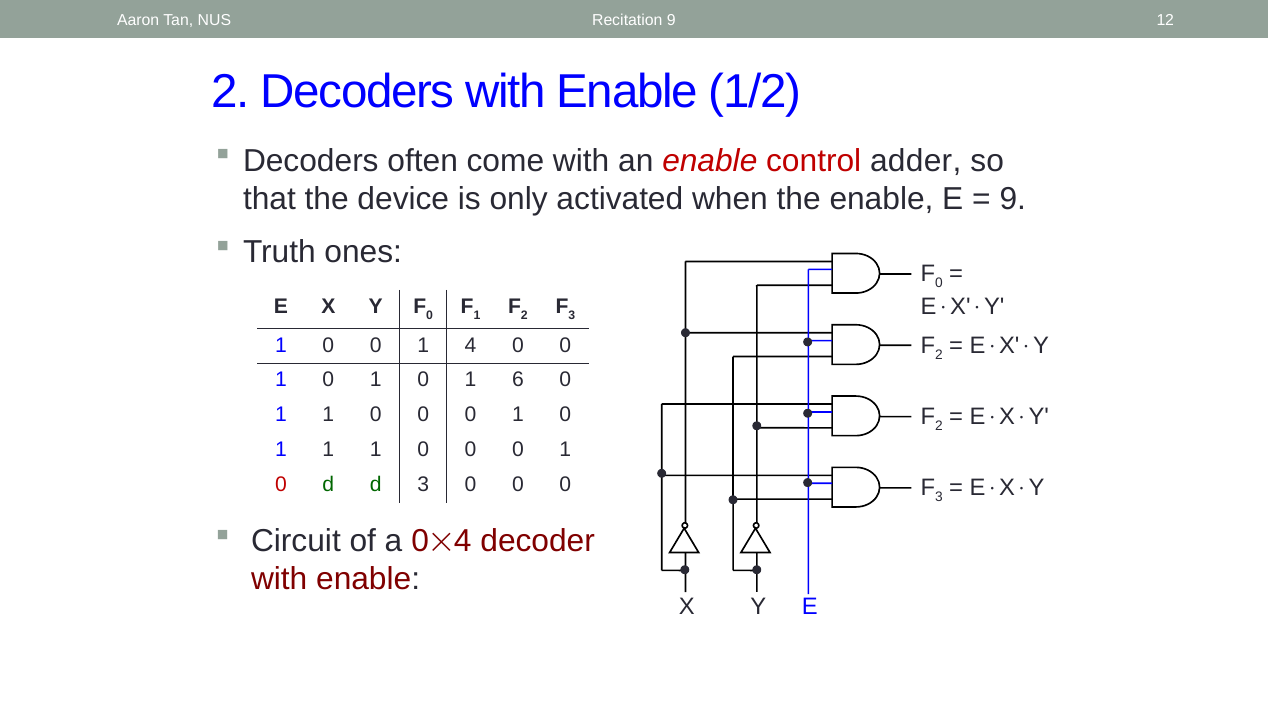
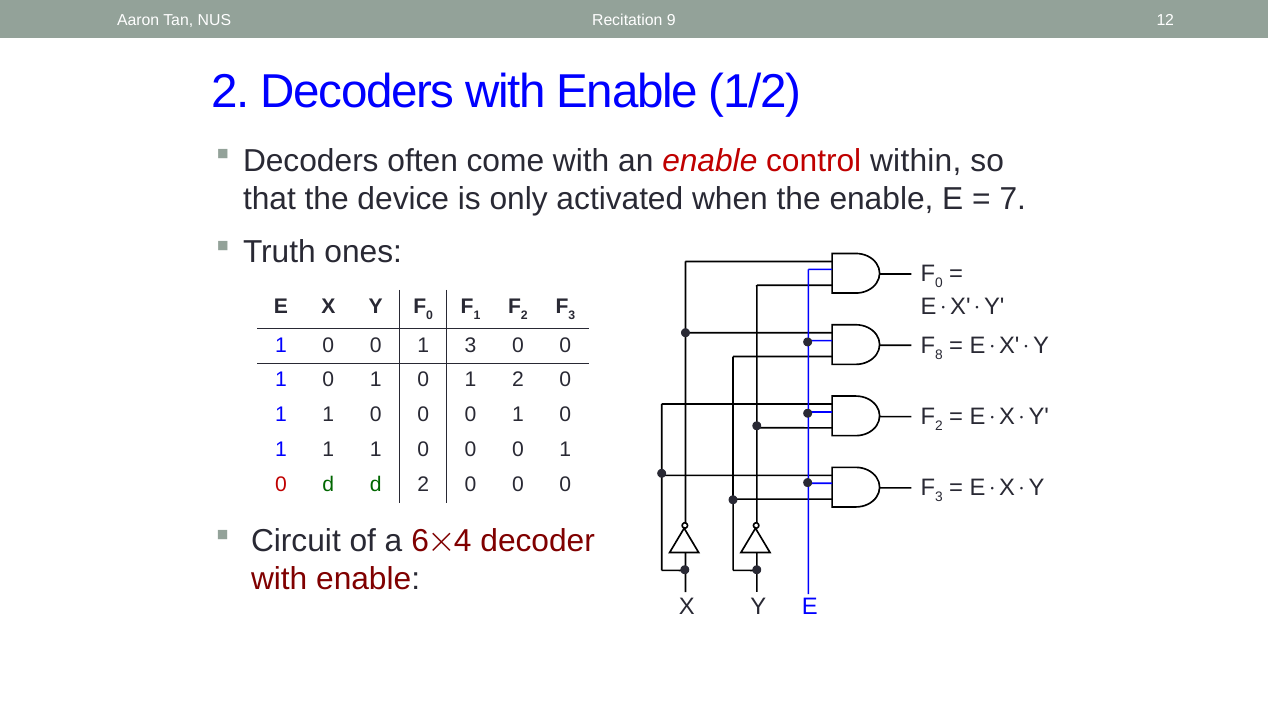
adder: adder -> within (916, 161)
9: 9 -> 7 (1013, 199)
2: 2 -> 8 (939, 355)
1 4: 4 -> 3 (471, 345)
1 6: 6 -> 2 (518, 380)
d 3: 3 -> 2 (423, 485)
a 0: 0 -> 6 (420, 541)
